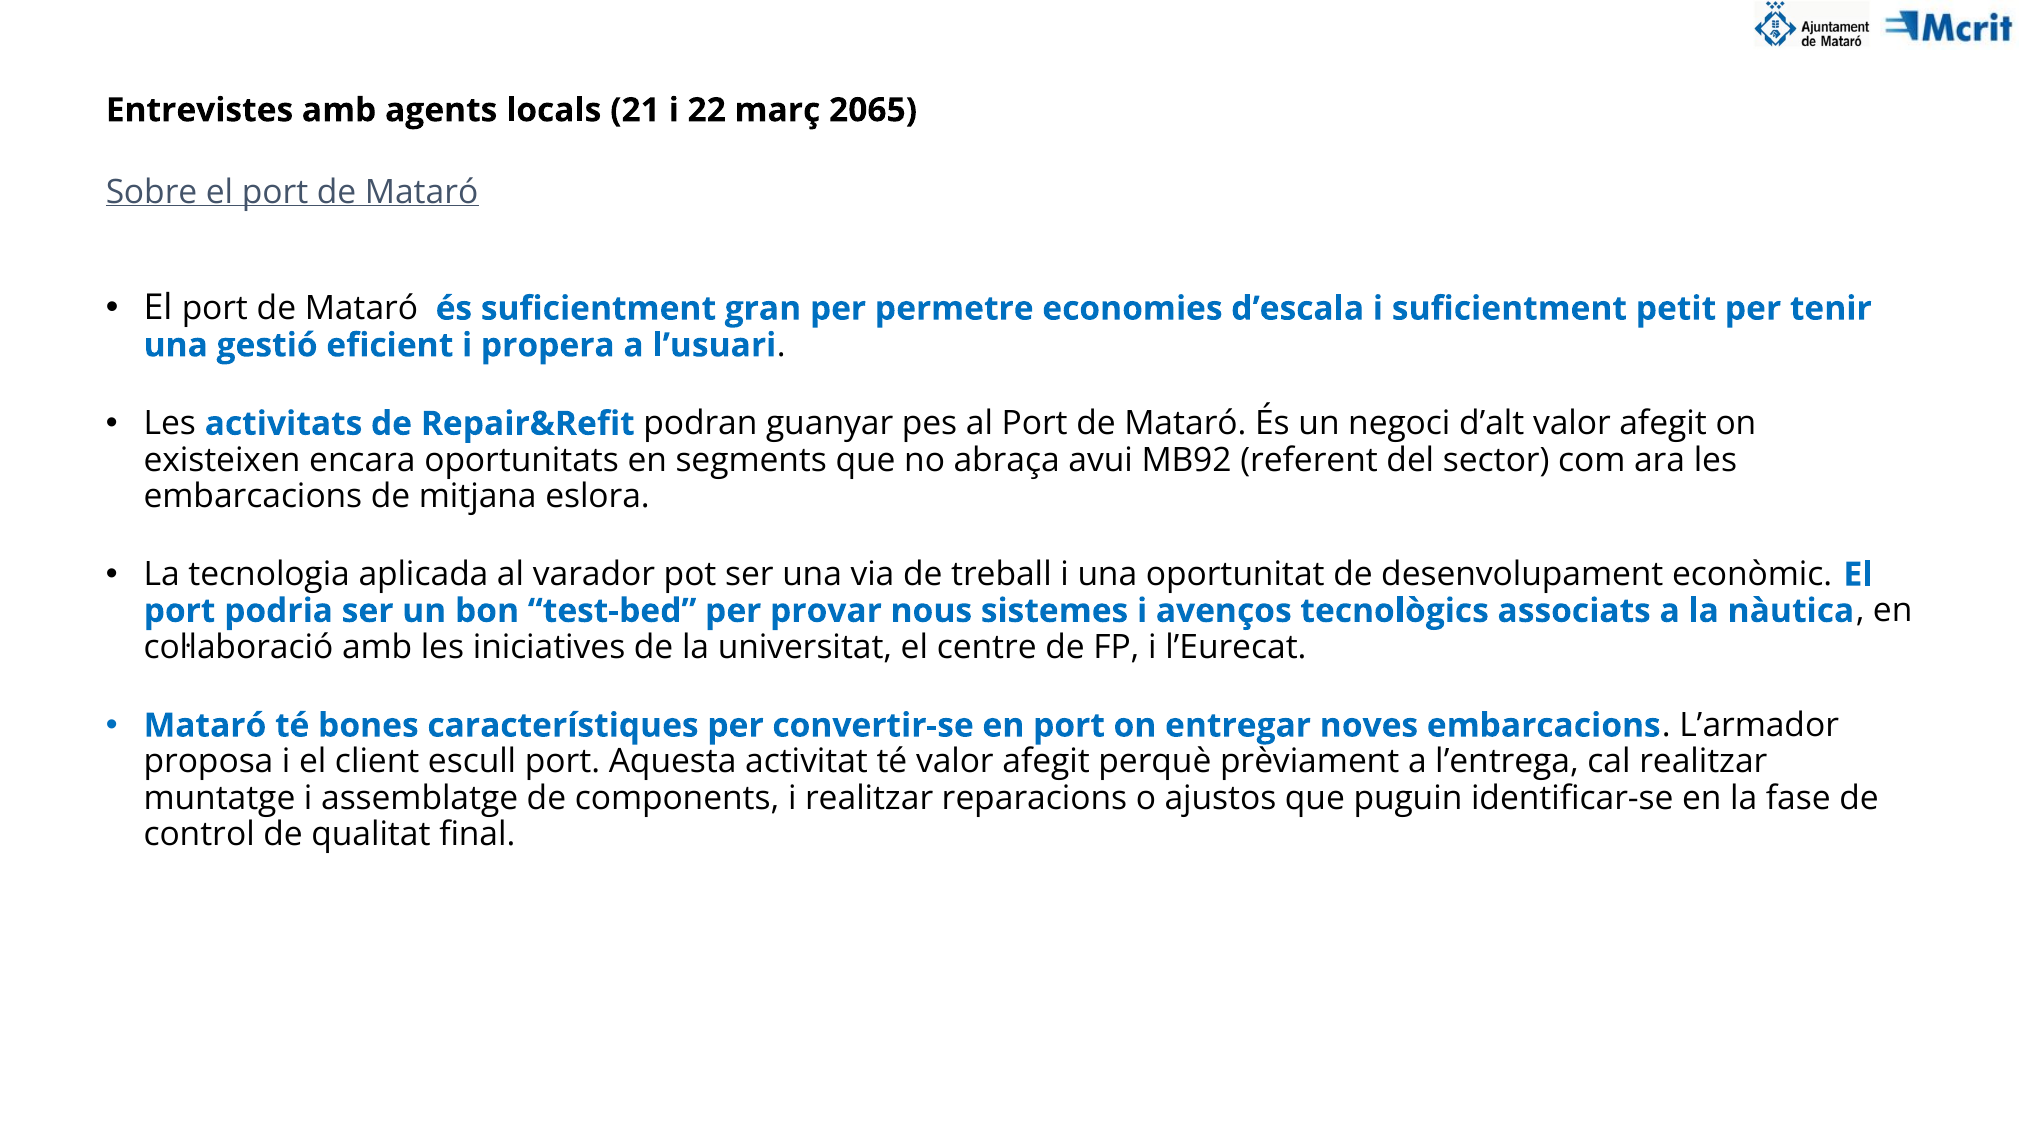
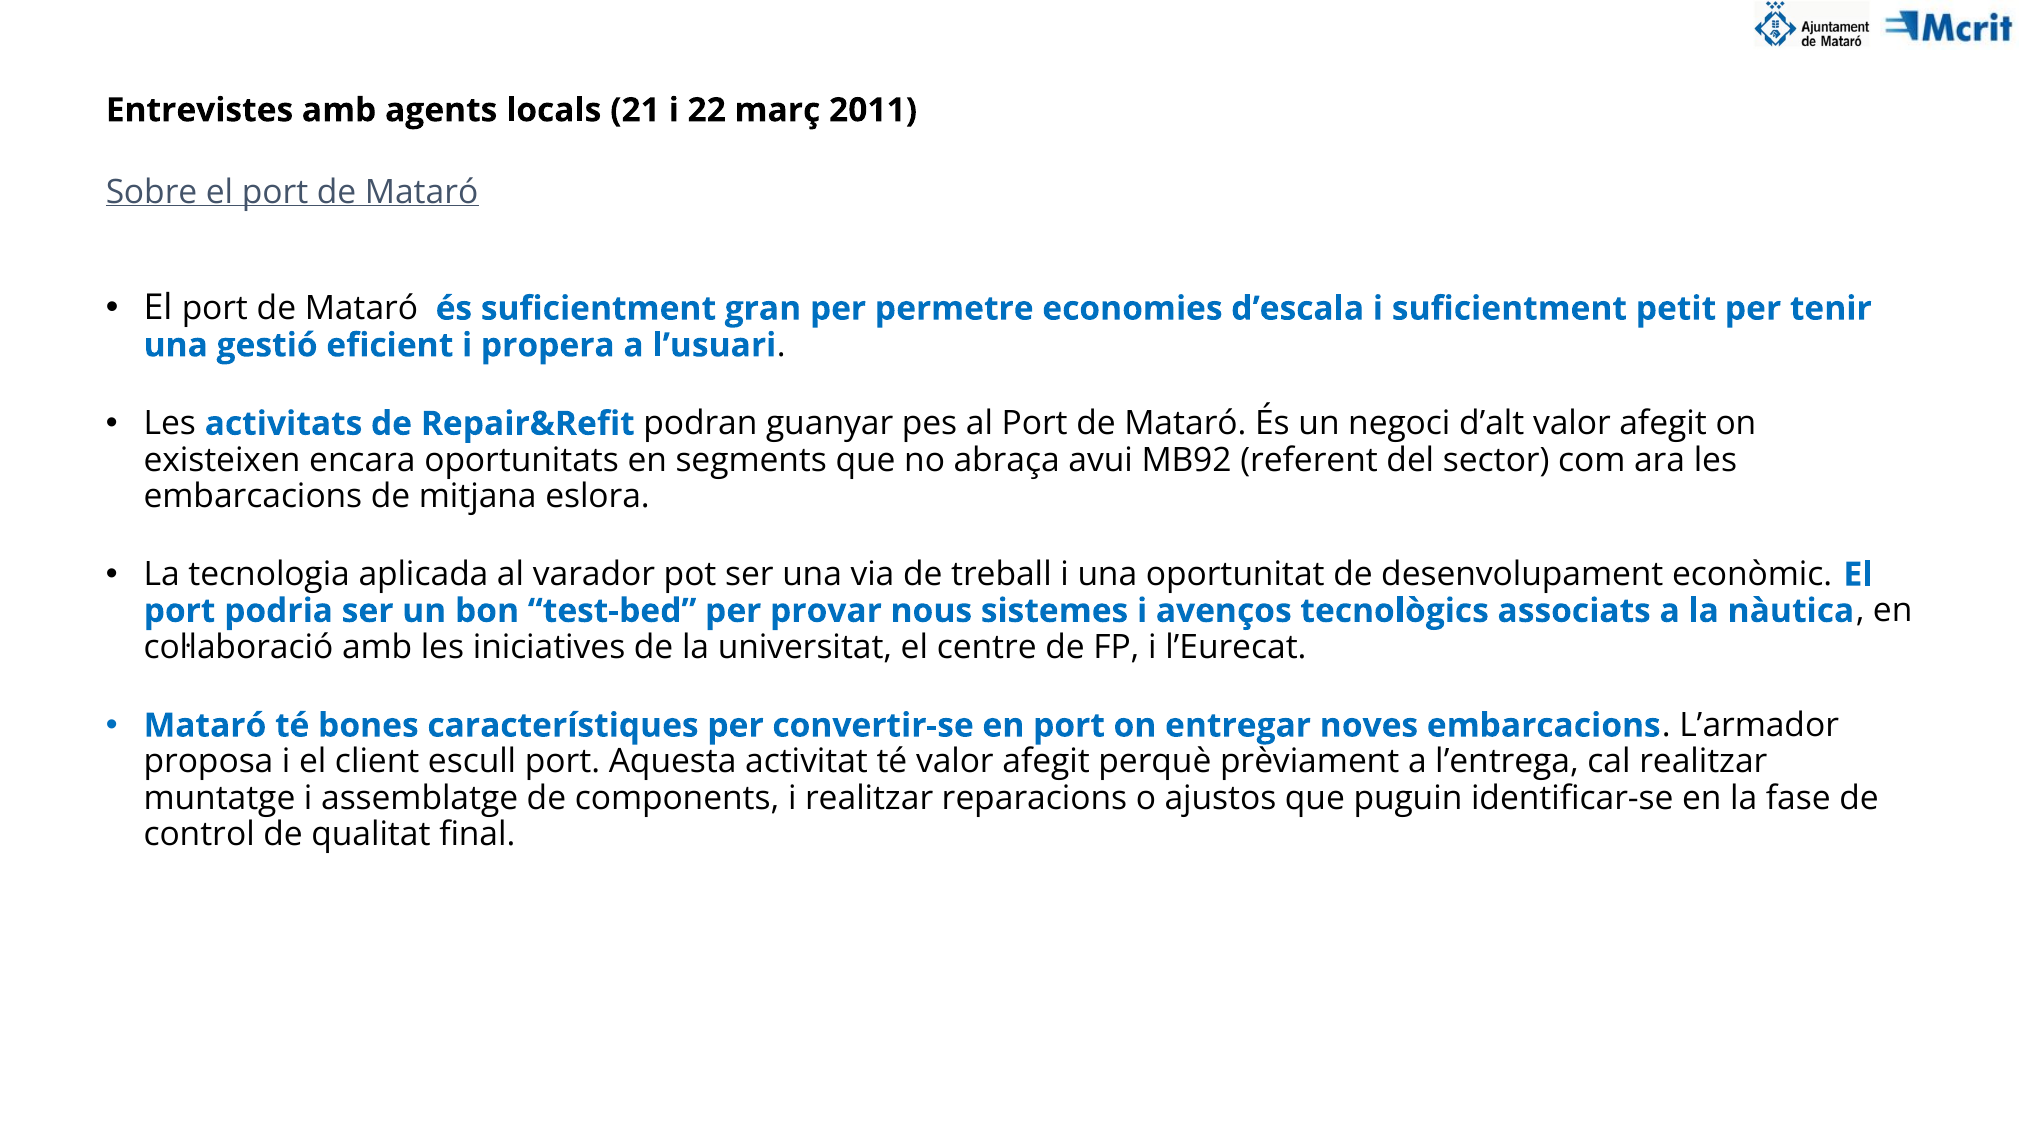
2065: 2065 -> 2011 (873, 110)
